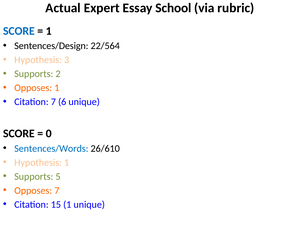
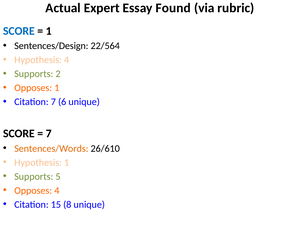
School: School -> Found (173, 8)
Hypothesis 3: 3 -> 4 (67, 60)
0: 0 -> 7 (49, 134)
Sentences/Words colour: blue -> orange (51, 148)
Opposes 7: 7 -> 4 (57, 190)
15 1: 1 -> 8 (67, 204)
